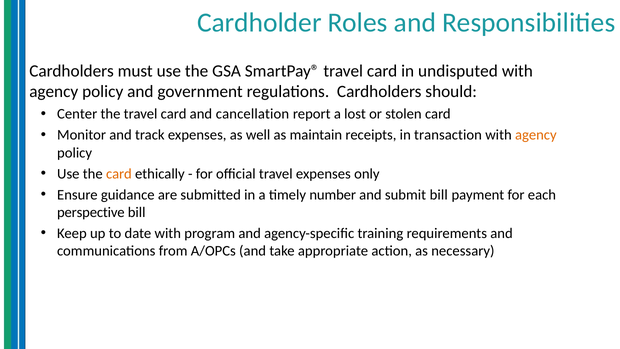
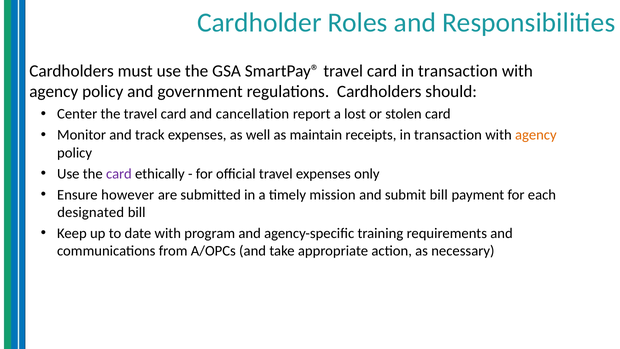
card in undisputed: undisputed -> transaction (458, 71)
card colour: orange -> purple (119, 174)
guidance: guidance -> however (128, 195)
number: number -> mission (333, 195)
perspective: perspective -> designated (91, 212)
